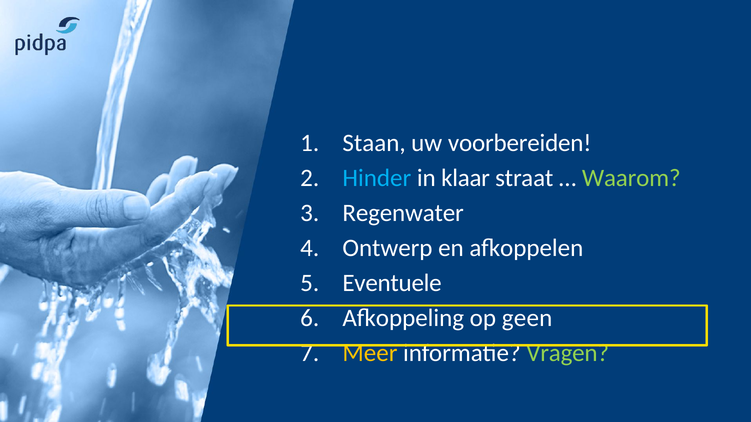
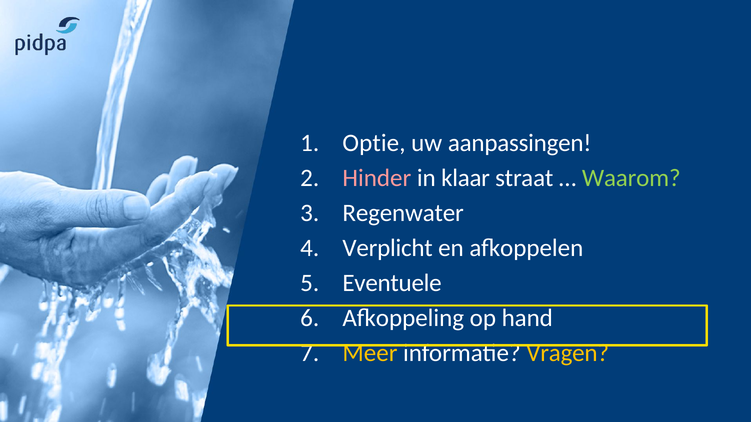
Staan: Staan -> Optie (374, 143)
voorbereiden: voorbereiden -> aanpassingen (520, 143)
Hinder colour: light blue -> pink (377, 178)
Ontwerp: Ontwerp -> Verplicht (388, 248)
geen: geen -> hand (527, 318)
Vragen colour: light green -> yellow (568, 353)
